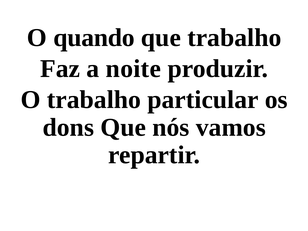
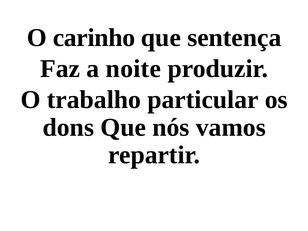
quando: quando -> carinho (94, 38)
que trabalho: trabalho -> sentença (234, 38)
